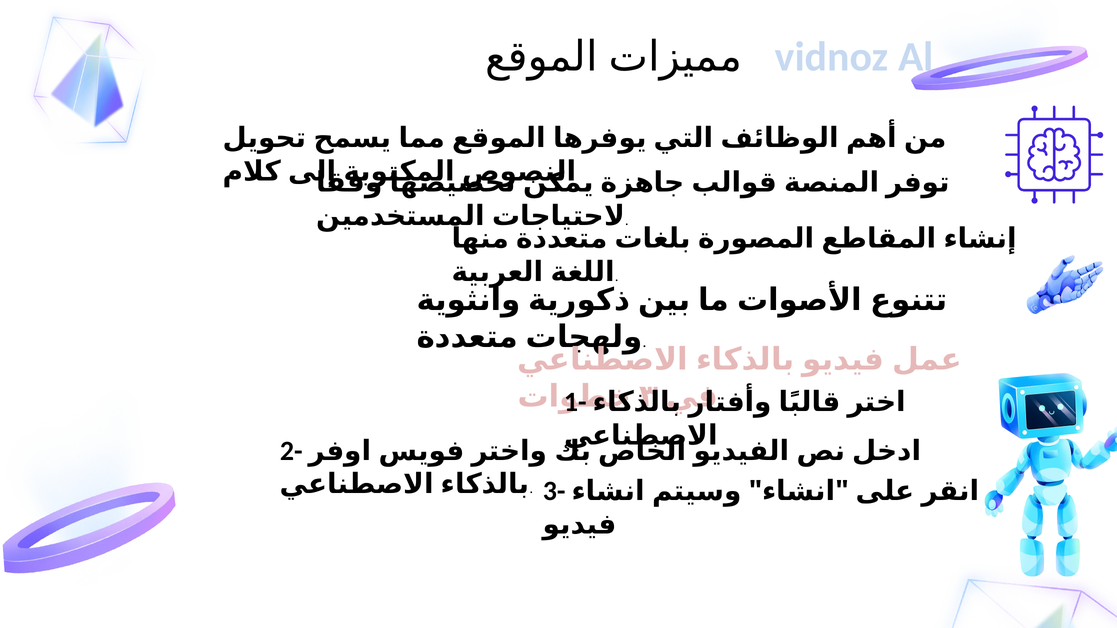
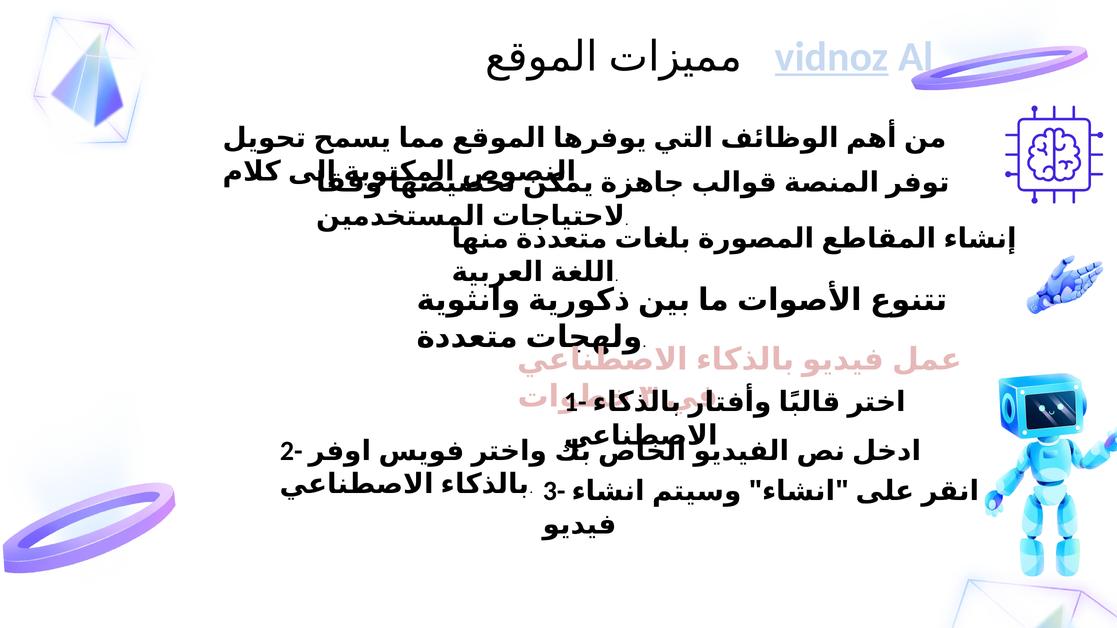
vidnoz underline: none -> present (832, 57)
